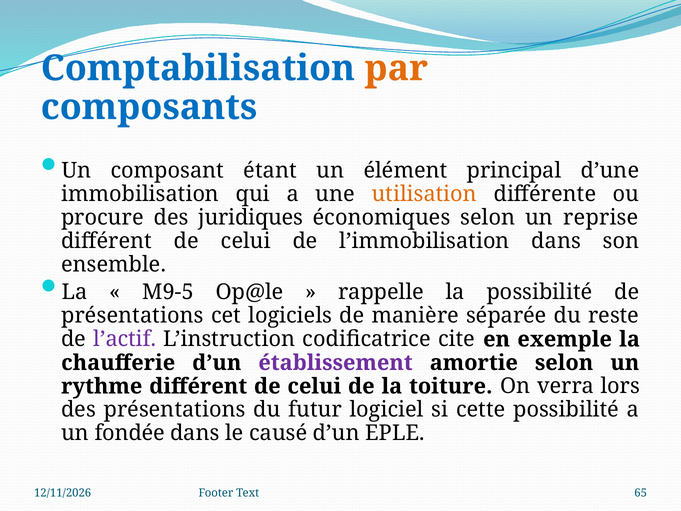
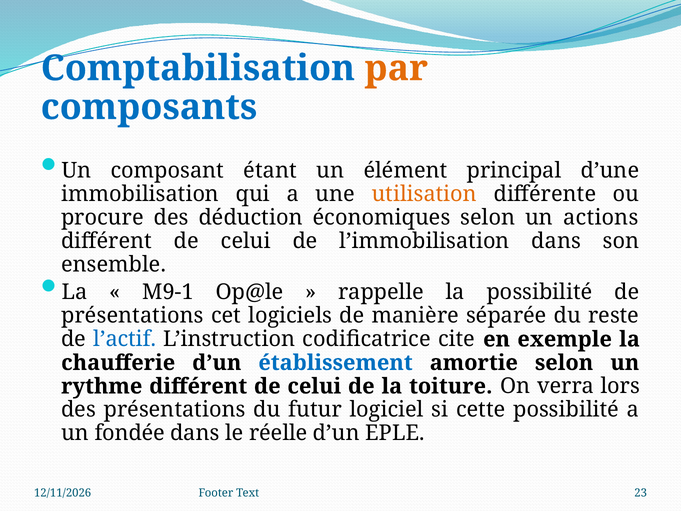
juridiques: juridiques -> déduction (251, 218)
reprise: reprise -> actions (601, 218)
M9-5: M9-5 -> M9-1 (168, 292)
l’actif colour: purple -> blue (125, 339)
établissement colour: purple -> blue (336, 363)
causé: causé -> réelle (278, 433)
65: 65 -> 23 (641, 493)
